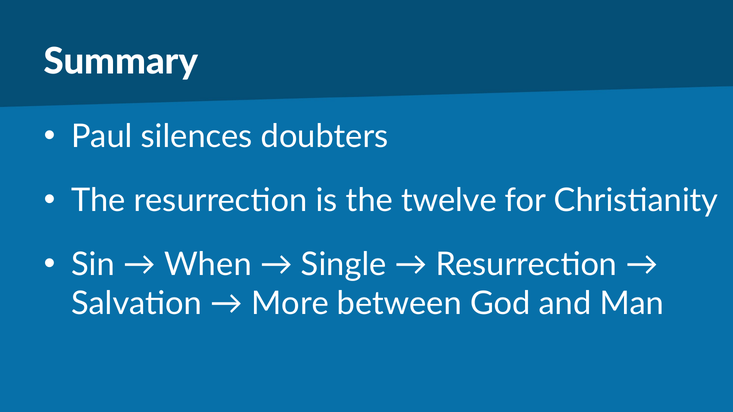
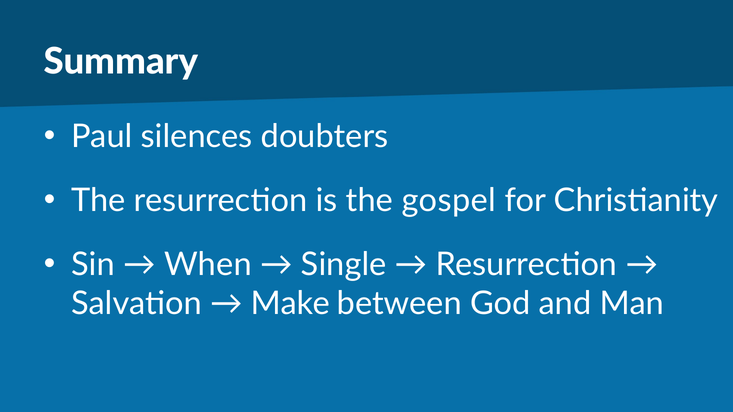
twelve: twelve -> gospel (449, 201)
More: More -> Make (290, 304)
